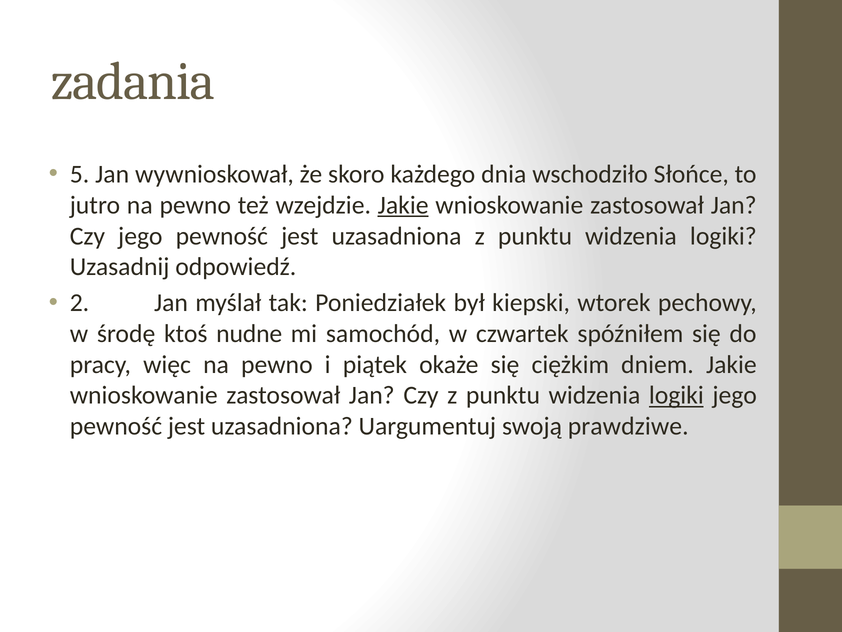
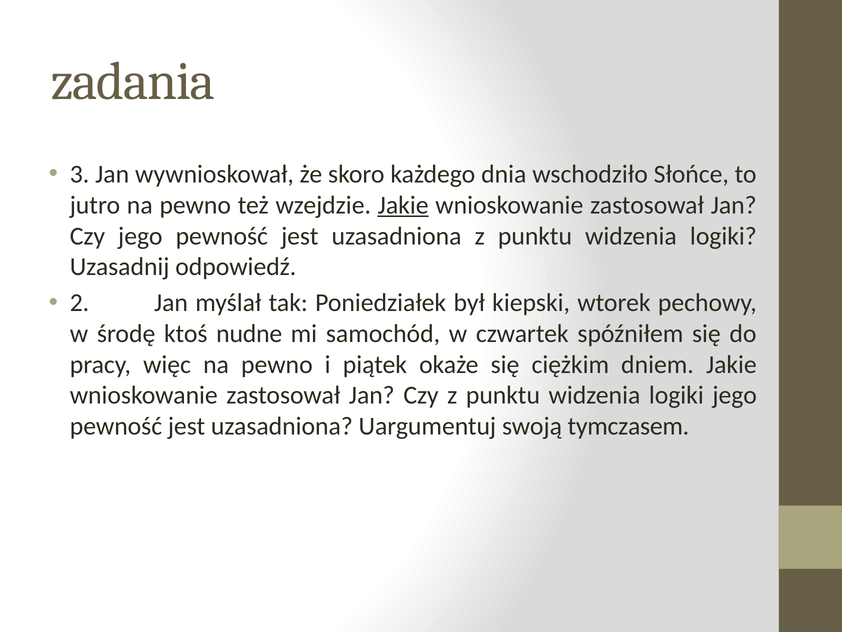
5: 5 -> 3 (80, 174)
logiki underline: present -> none (676, 395)
prawdziwe: prawdziwe -> tymczasem (628, 426)
